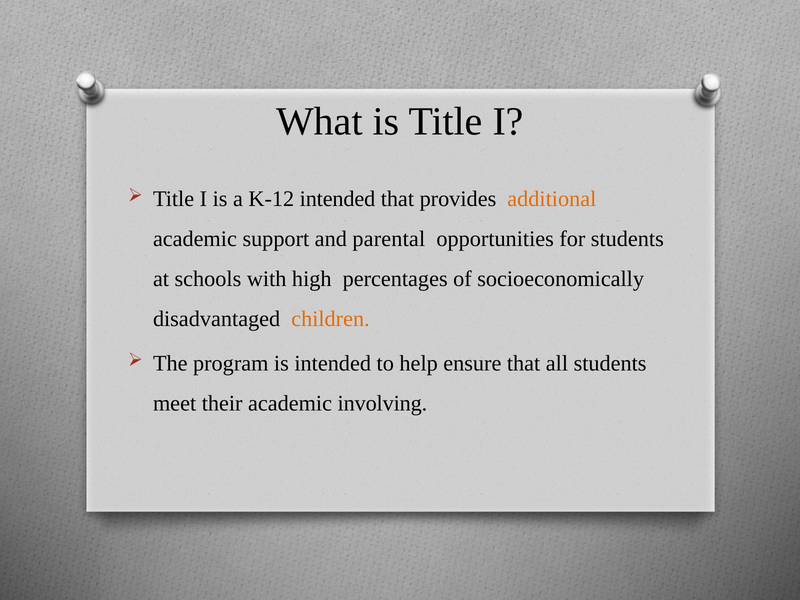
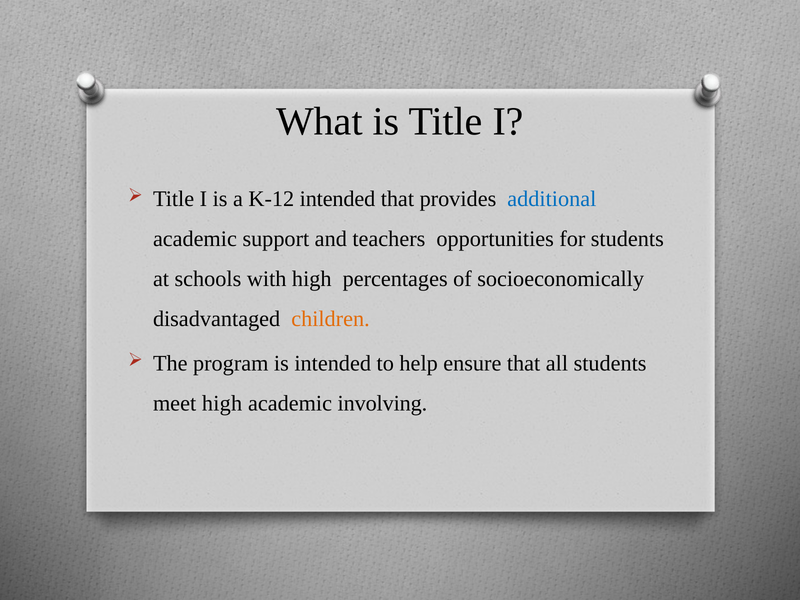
additional colour: orange -> blue (552, 199)
parental: parental -> teachers (389, 239)
meet their: their -> high (222, 403)
